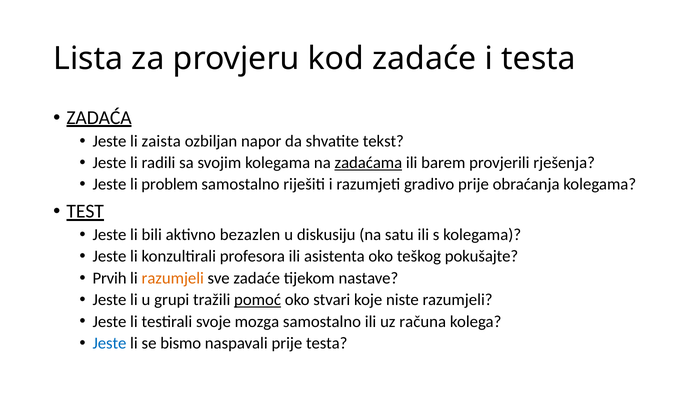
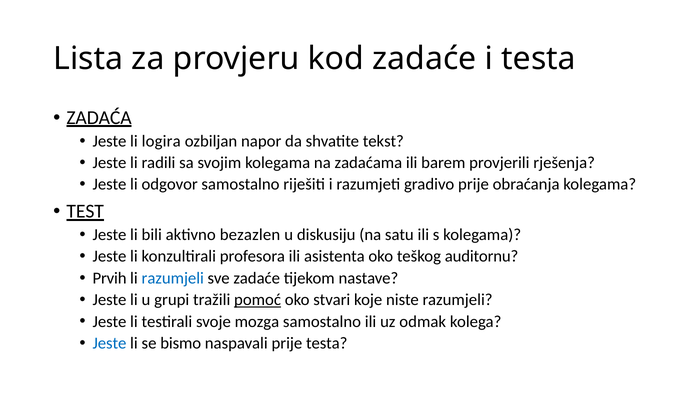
zaista: zaista -> logira (161, 141)
zadaćama underline: present -> none (368, 163)
problem: problem -> odgovor (170, 185)
pokušajte: pokušajte -> auditornu (482, 257)
razumjeli colour: orange -> blue (173, 278)
računa: računa -> odmak (423, 322)
